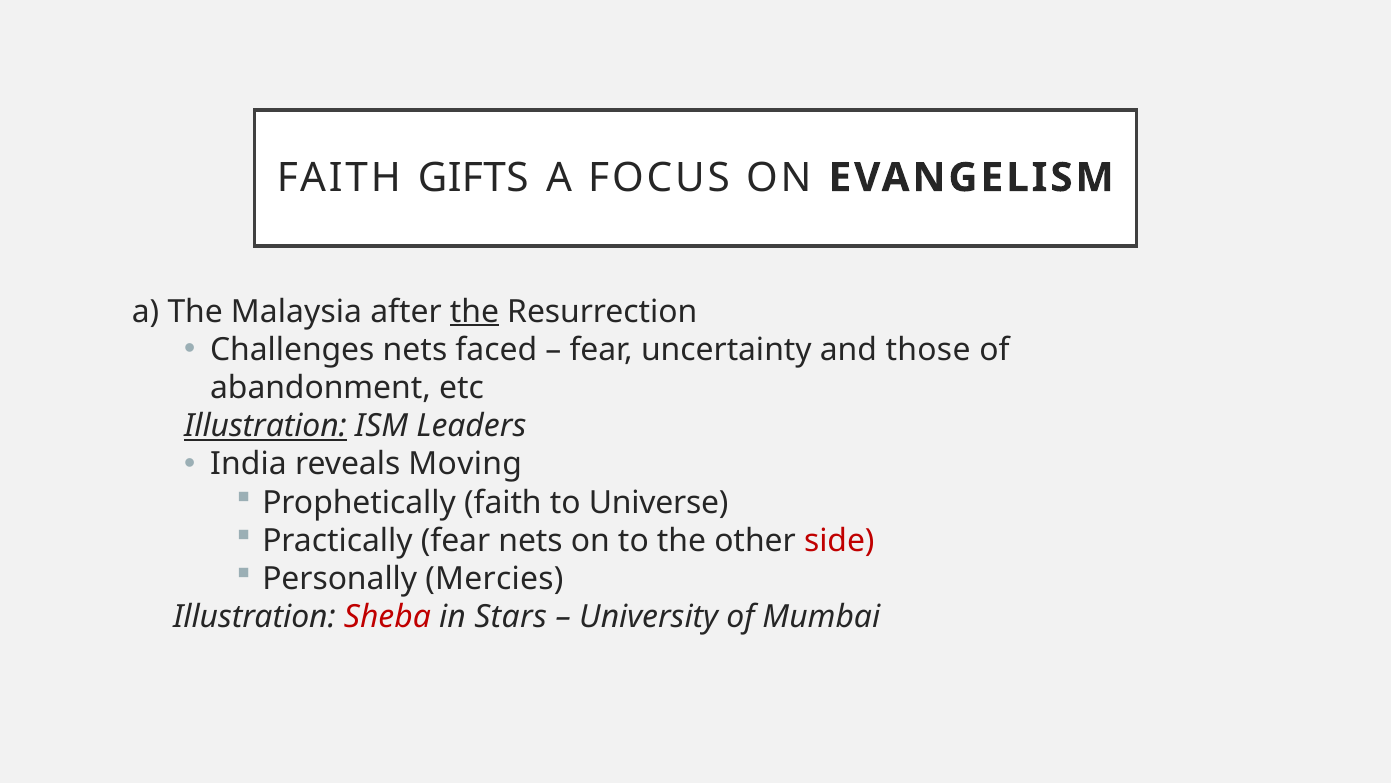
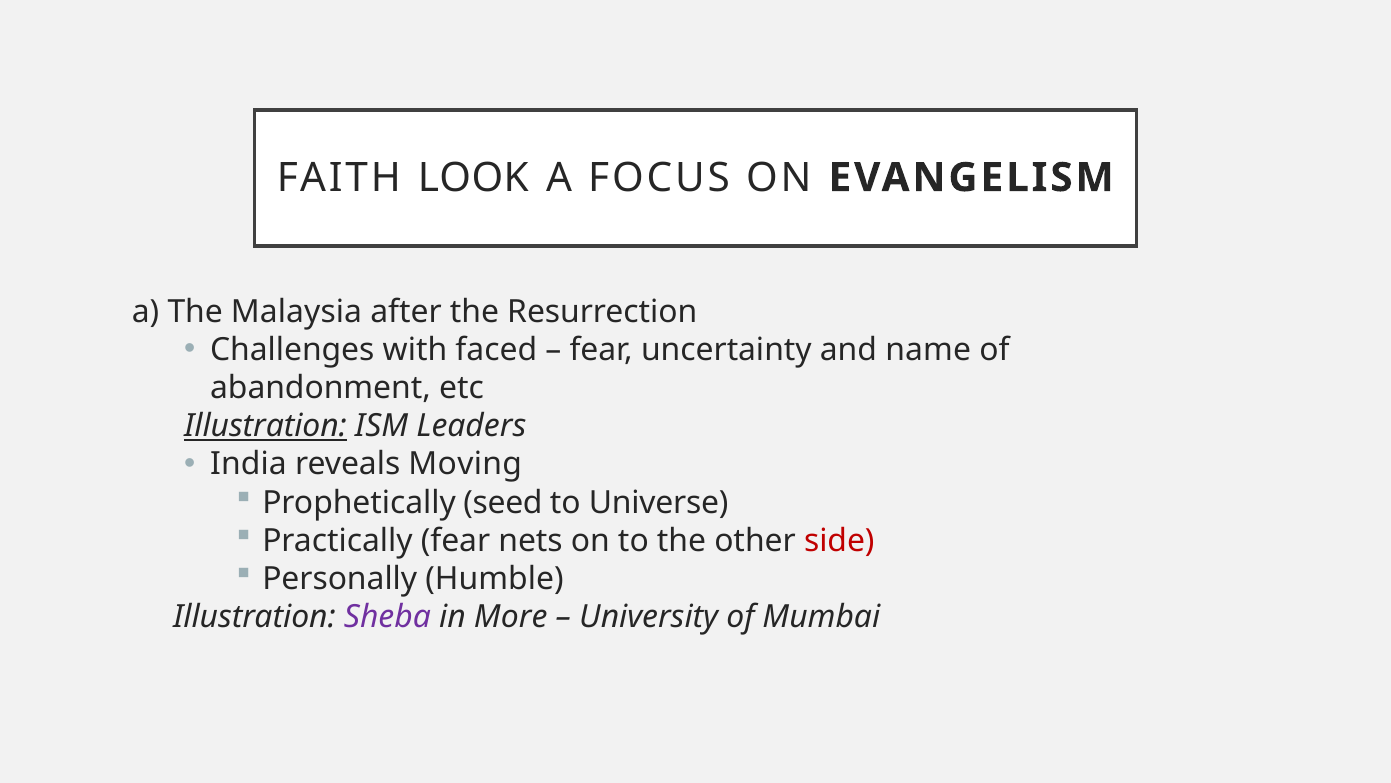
GIFTS: GIFTS -> LOOK (473, 178)
the underline: present -> none (474, 311)
Challenges nets: nets -> with (415, 350)
those: those -> name (928, 350)
Prophetically faith: faith -> seed (503, 502)
Mercies: Mercies -> Humble (495, 579)
Sheba colour: red -> purple (387, 617)
Stars: Stars -> More (511, 617)
